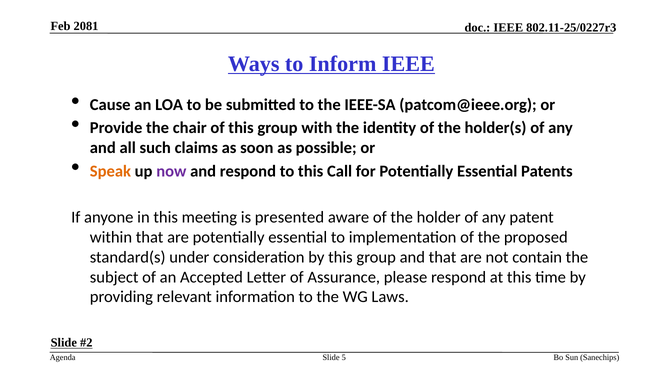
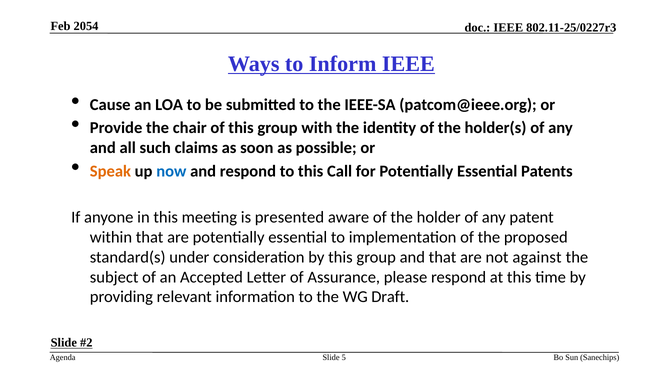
2081: 2081 -> 2054 (86, 26)
now colour: purple -> blue (171, 171)
contain: contain -> against (537, 257)
Laws: Laws -> Draft (390, 297)
